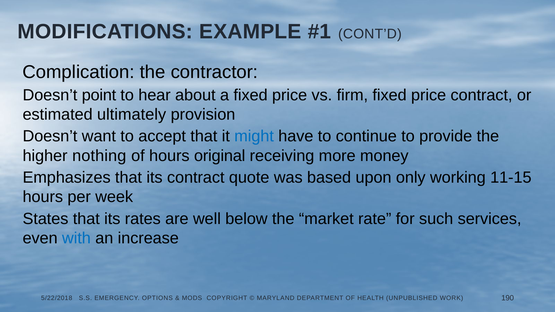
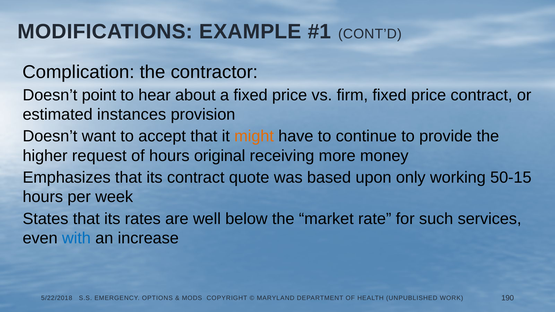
ultimately: ultimately -> instances (132, 115)
might colour: blue -> orange (254, 136)
nothing: nothing -> request (99, 156)
11-15: 11-15 -> 50-15 (511, 178)
